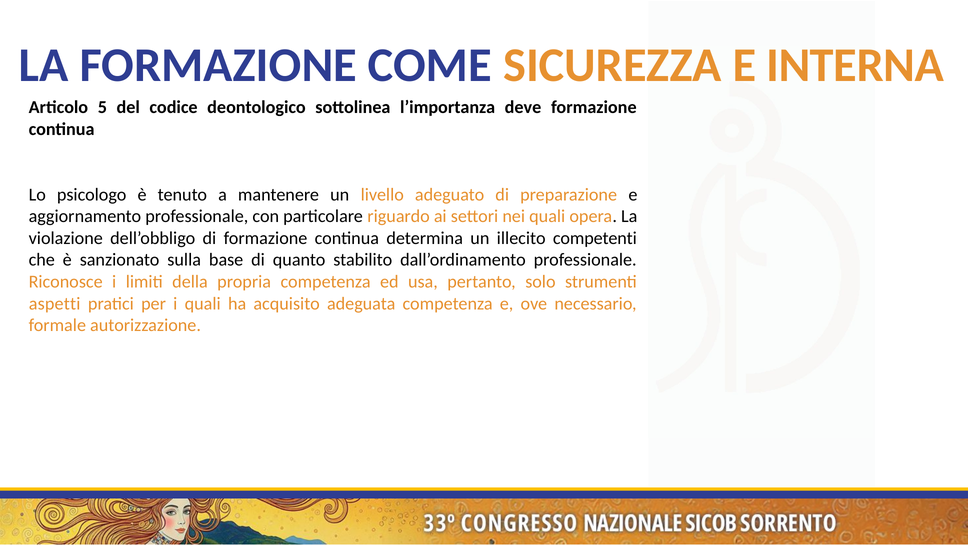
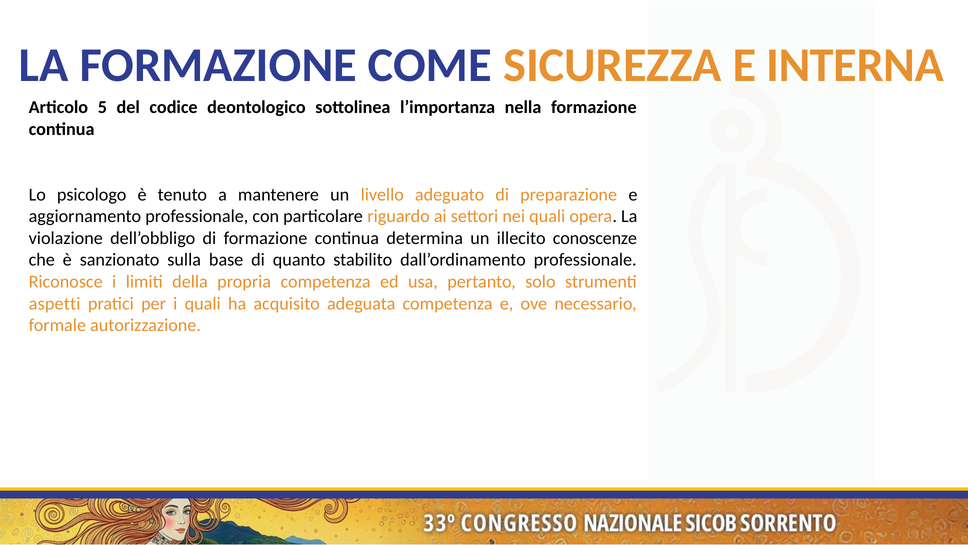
deve: deve -> nella (523, 107)
competenti: competenti -> conoscenze (595, 238)
